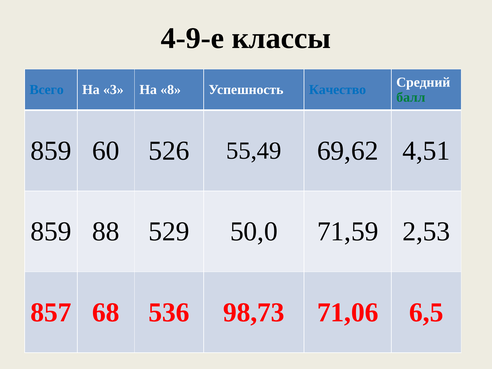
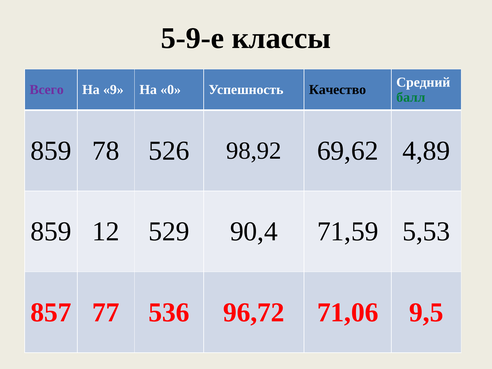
4-9-е: 4-9-е -> 5-9-е (192, 38)
Всего colour: blue -> purple (47, 90)
3: 3 -> 9 (113, 90)
8: 8 -> 0 (171, 90)
Качество colour: blue -> black (337, 90)
60: 60 -> 78 (106, 151)
55,49: 55,49 -> 98,92 (254, 151)
4,51: 4,51 -> 4,89 (426, 151)
88: 88 -> 12 (106, 232)
50,0: 50,0 -> 90,4 (254, 232)
2,53: 2,53 -> 5,53 (426, 232)
68: 68 -> 77 (106, 312)
98,73: 98,73 -> 96,72 (254, 312)
6,5: 6,5 -> 9,5 (426, 312)
